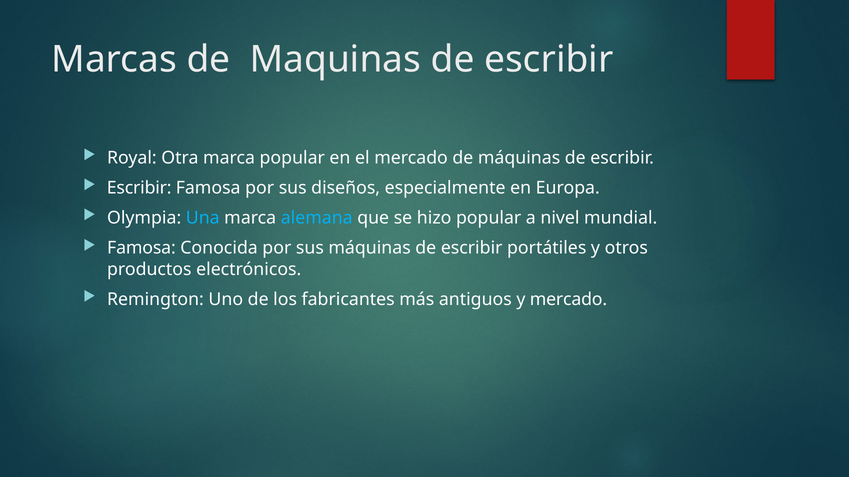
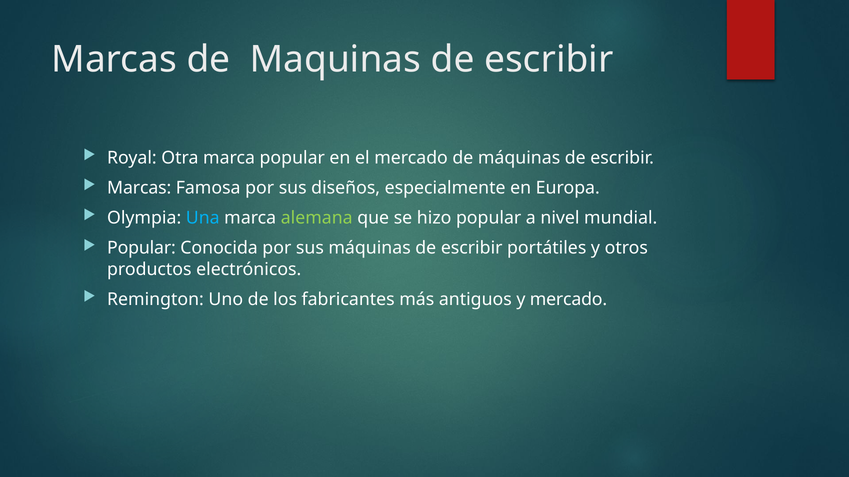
Escribir: Escribir -> Marcas (139, 188)
alemana colour: light blue -> light green (317, 218)
Famosa: Famosa -> Popular (141, 248)
